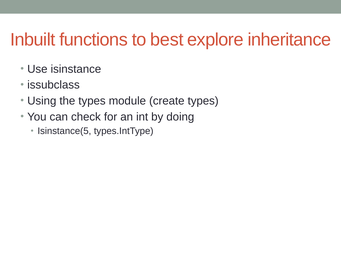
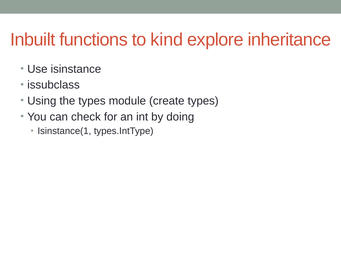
best: best -> kind (167, 40)
Isinstance(5: Isinstance(5 -> Isinstance(1 (64, 131)
